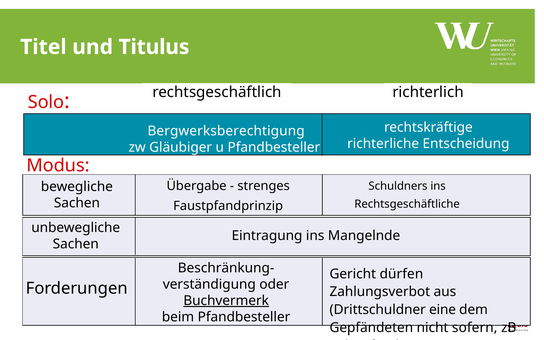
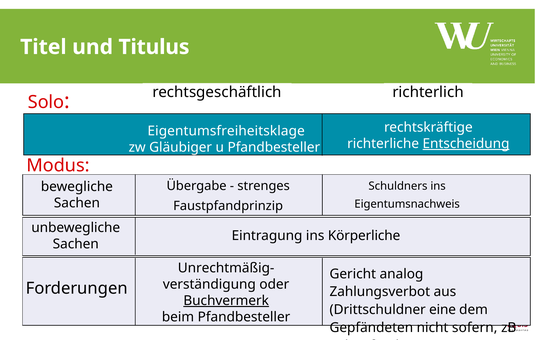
Bergwerksberechtigung: Bergwerksberechtigung -> Eigentumsfreiheitsklage (226, 131)
Entscheidung underline: none -> present (466, 144)
Rechtsgeschäftliche: Rechtsgeschäftliche -> Eigentumsnachweis (407, 204)
Mangelnde: Mangelnde -> Körperliche (364, 236)
Beschränkung-: Beschränkung- -> Unrechtmäßig- (226, 268)
dürfen: dürfen -> analog (401, 274)
